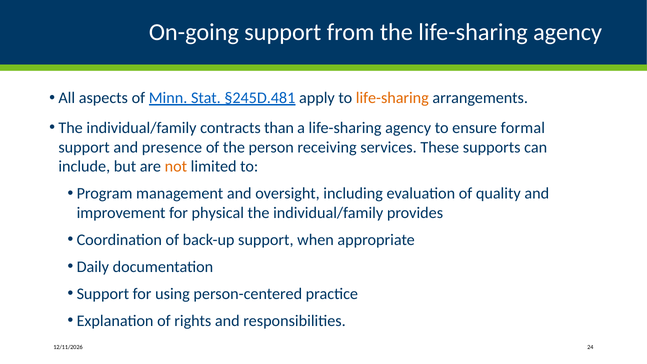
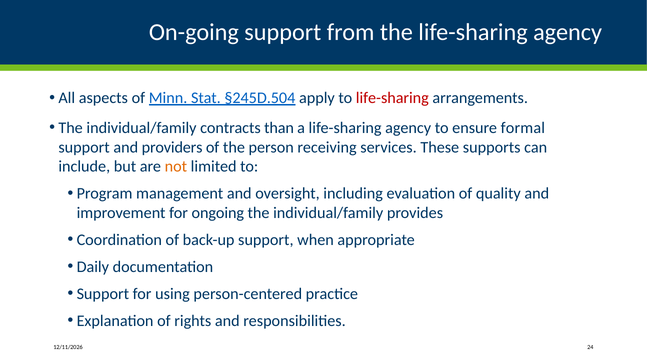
§245D.481: §245D.481 -> §245D.504 (260, 98)
life-sharing colour: orange -> red (392, 98)
presence: presence -> providers (172, 147)
physical: physical -> ongoing (218, 213)
